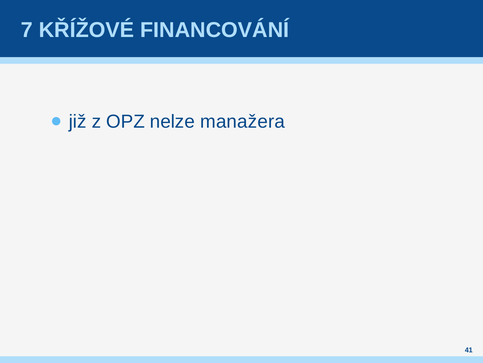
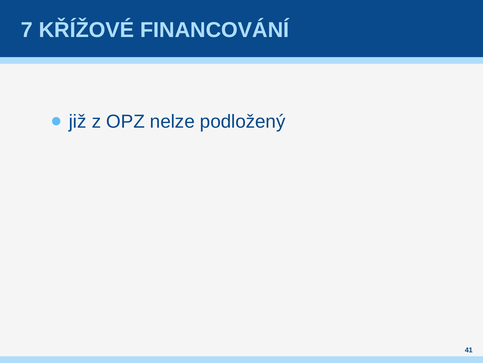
manažera: manažera -> podložený (243, 121)
